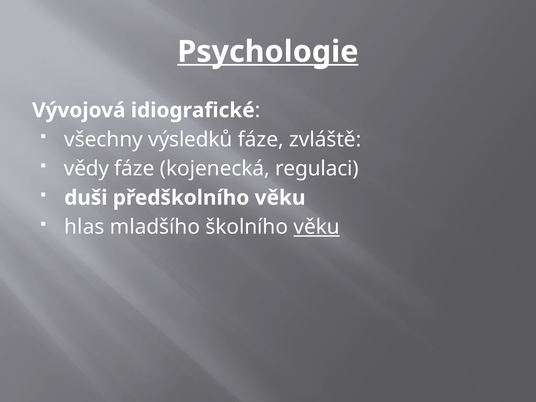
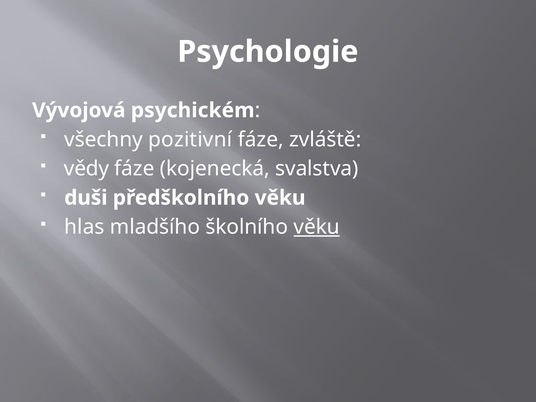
Psychologie underline: present -> none (268, 52)
idiografické: idiografické -> psychickém (193, 110)
výsledků: výsledků -> pozitivní (190, 140)
regulaci: regulaci -> svalstva (317, 169)
